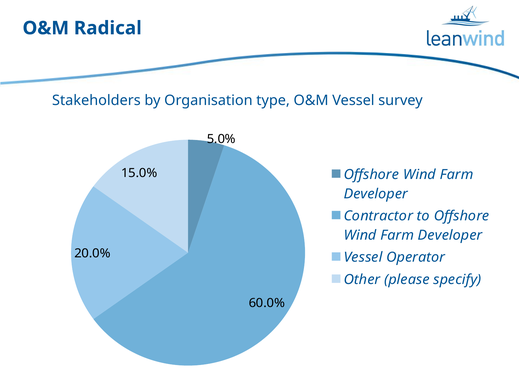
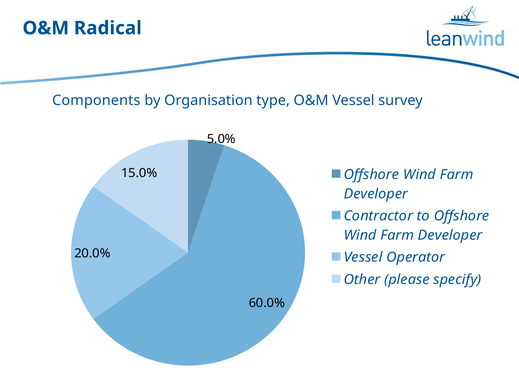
Stakeholders: Stakeholders -> Components (96, 101)
